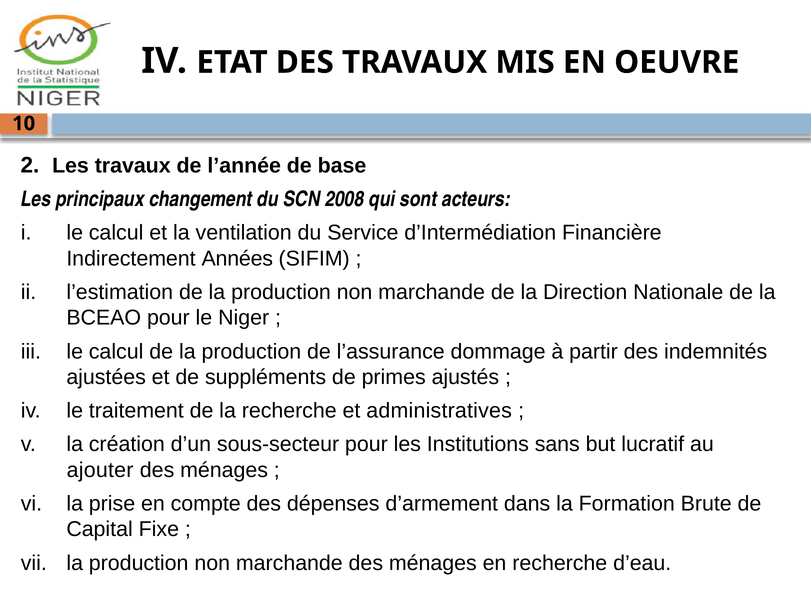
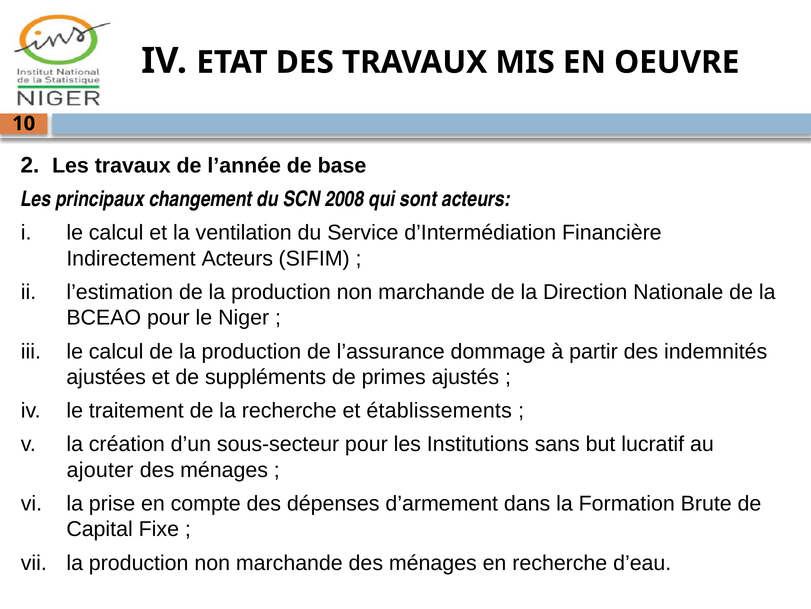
Indirectement Années: Années -> Acteurs (237, 258)
administratives: administratives -> établissements (439, 410)
